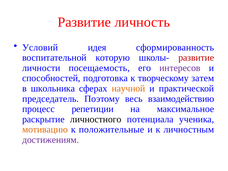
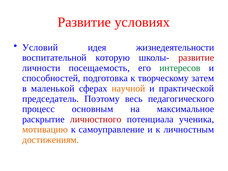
личность: личность -> условиях (142, 22)
сформированность: сформированность -> жизнедеятельности (175, 47)
интересов colour: purple -> green (180, 68)
школьника: школьника -> маленькой (53, 88)
взаимодействию: взаимодействию -> педагогического (181, 99)
репетиции: репетиции -> основным (93, 109)
личностного colour: black -> red (96, 119)
положительные: положительные -> самоуправление (112, 129)
достижениям colour: purple -> orange (51, 140)
